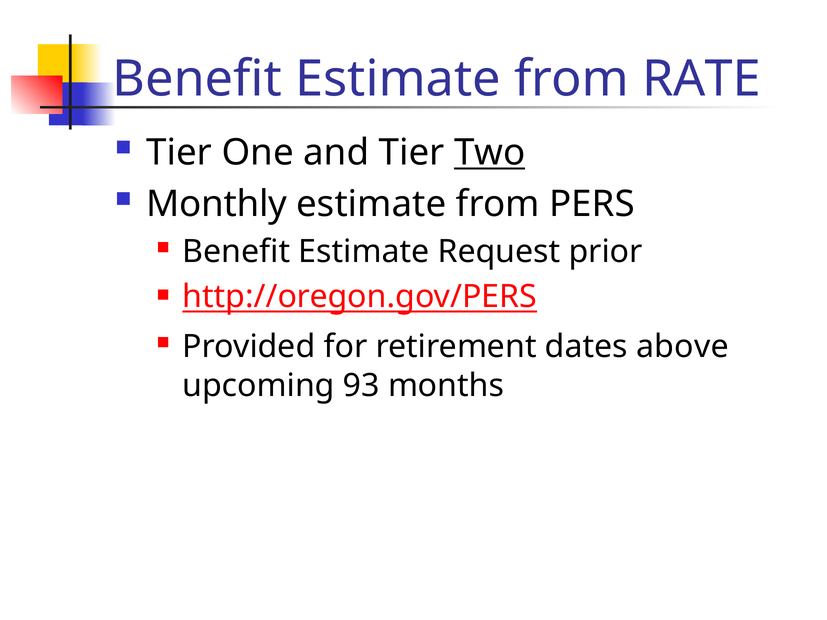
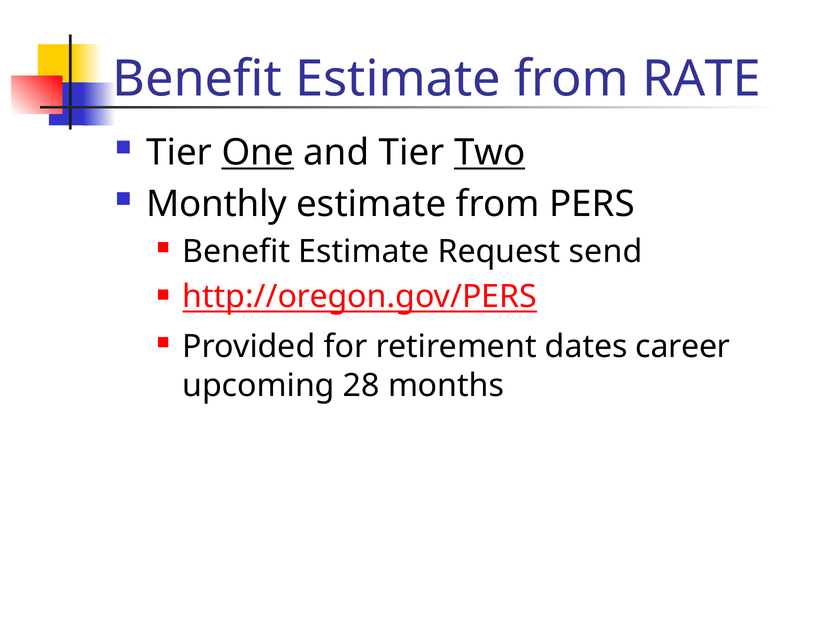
One underline: none -> present (258, 153)
prior: prior -> send (606, 252)
above: above -> career (683, 347)
93: 93 -> 28 (361, 386)
